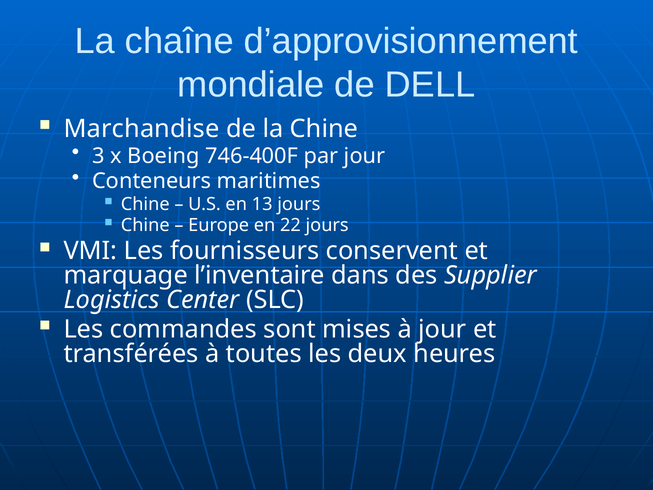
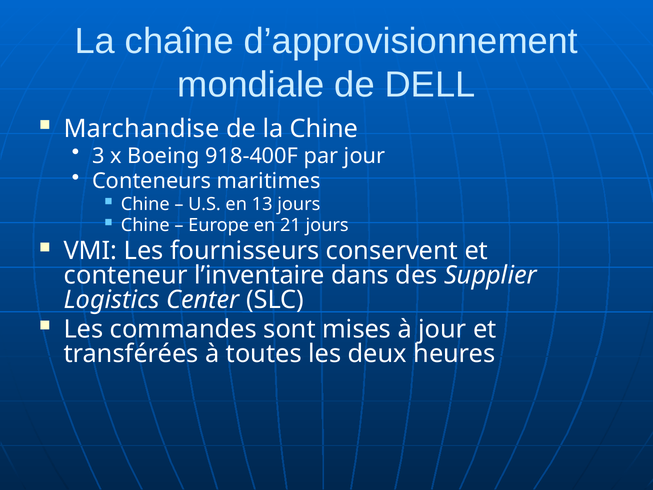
746-400F: 746-400F -> 918-400F (252, 156)
22: 22 -> 21 (290, 225)
marquage: marquage -> conteneur (126, 275)
